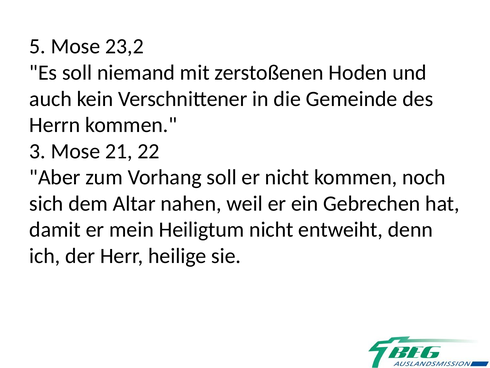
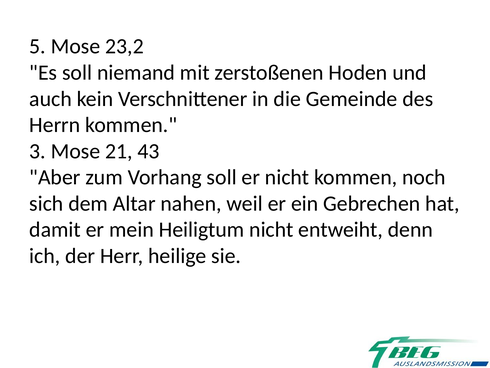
22: 22 -> 43 (149, 151)
